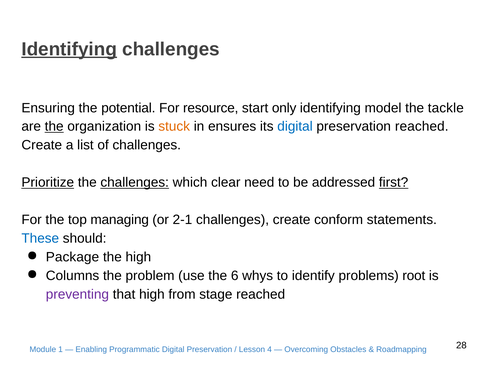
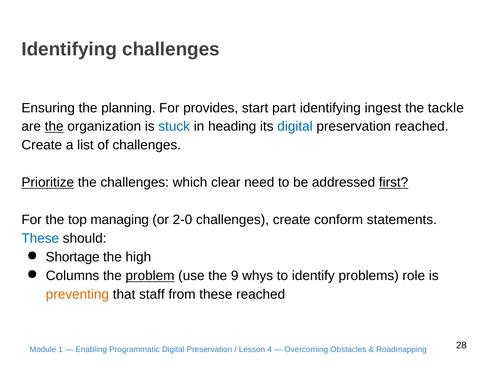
Identifying underline: present -> none (69, 49)
potential: potential -> planning (128, 108)
resource: resource -> provides (211, 108)
only: only -> part (284, 108)
model: model -> ingest (383, 108)
stuck colour: orange -> blue (174, 127)
ensures: ensures -> heading (232, 127)
challenges underline: present -> none (135, 183)
2-1: 2-1 -> 2-0 (182, 220)
Package: Package -> Shortage (73, 257)
problem underline: none -> present (150, 276)
6: 6 -> 9 (235, 276)
root: root -> role (414, 276)
preventing colour: purple -> orange (77, 295)
that high: high -> staff (152, 295)
from stage: stage -> these (216, 295)
